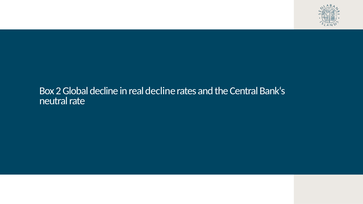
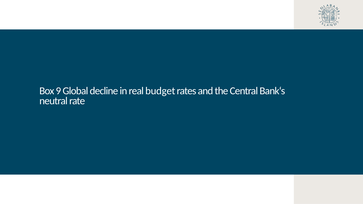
2: 2 -> 9 (58, 91)
real decline: decline -> budget (160, 91)
